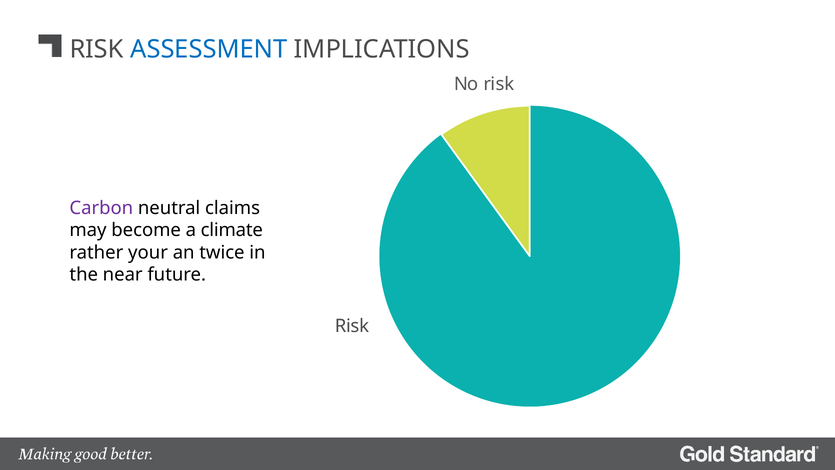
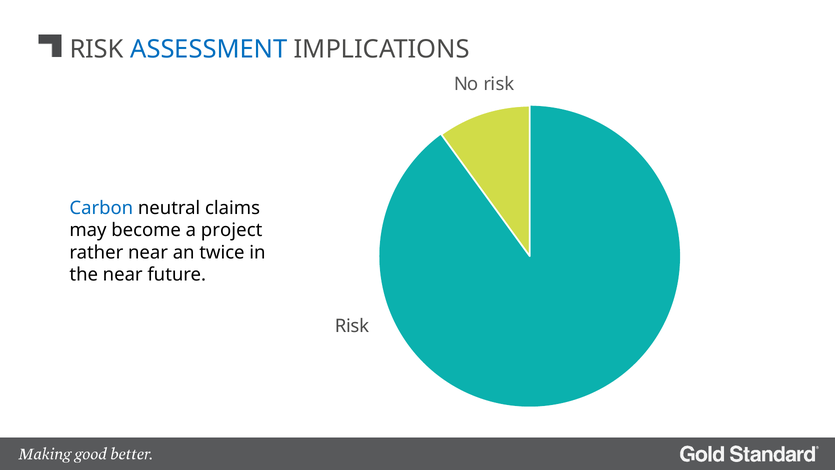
Carbon colour: purple -> blue (101, 208)
climate: climate -> project (232, 230)
rather your: your -> near (148, 252)
